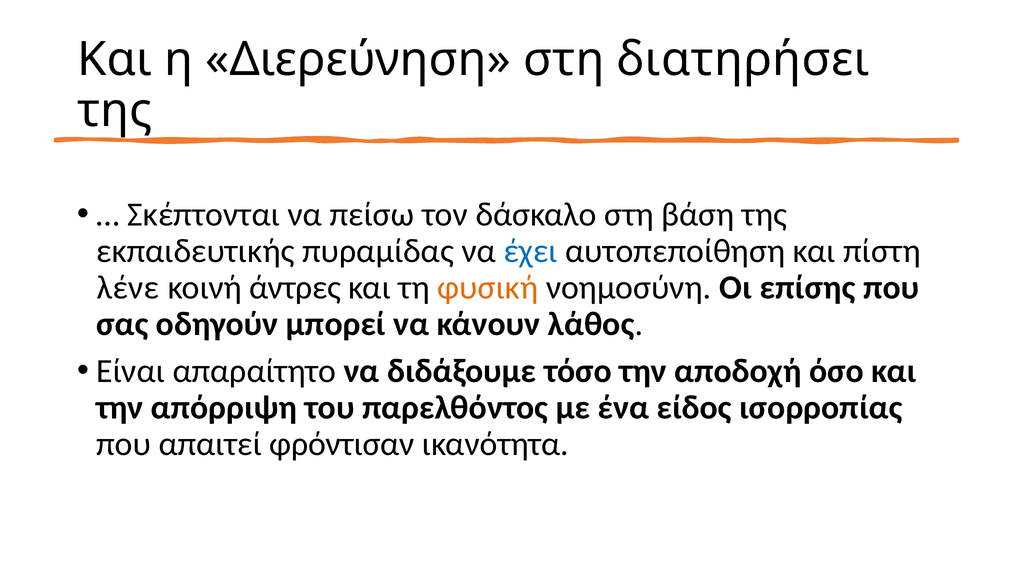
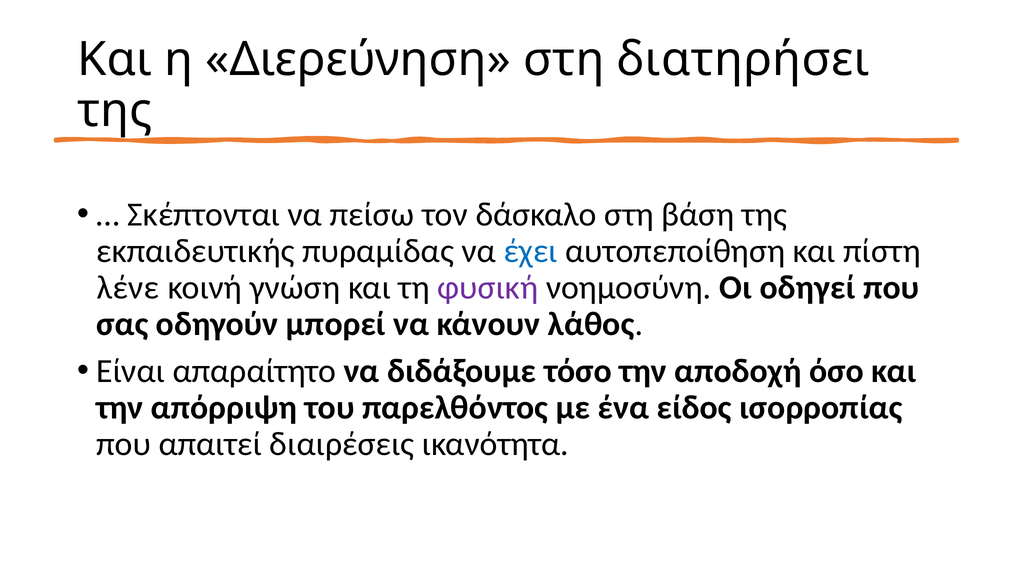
άντρες: άντρες -> γνώση (295, 287)
φυσική colour: orange -> purple (488, 287)
επίσης: επίσης -> οδηγεί (807, 287)
φρόντισαν: φρόντισαν -> διαιρέσεις (342, 444)
